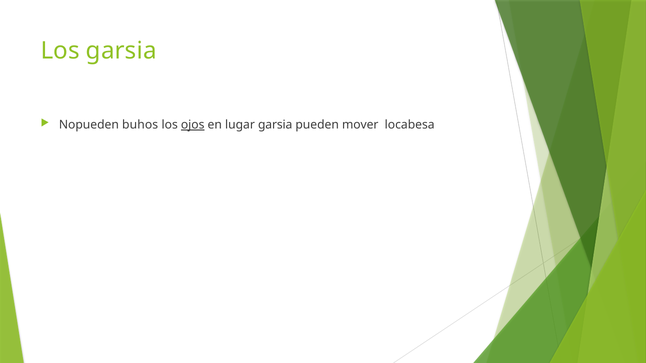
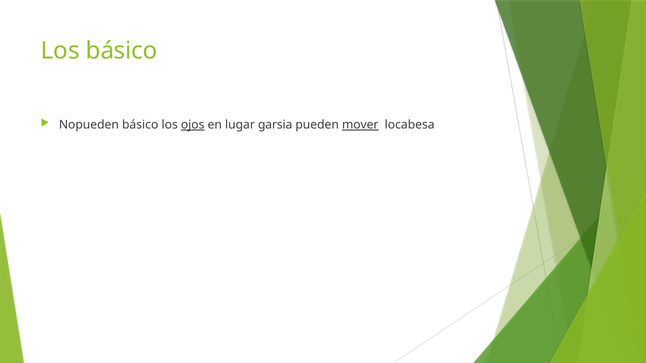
Los garsia: garsia -> básico (122, 51)
Nopueden buhos: buhos -> básico (140, 125)
mover underline: none -> present (360, 125)
